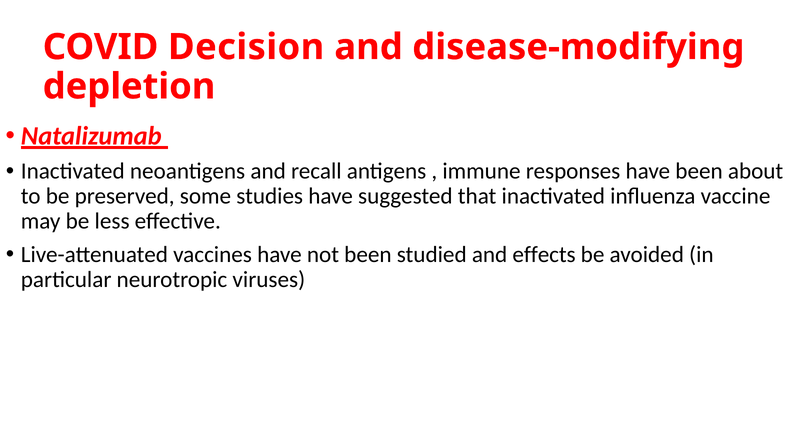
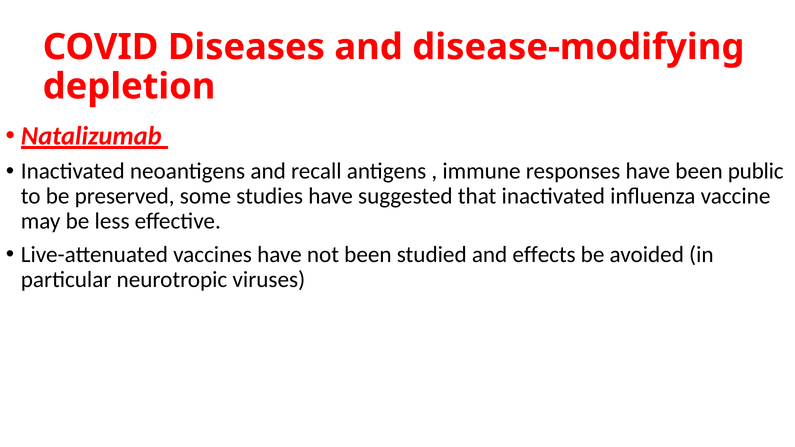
Decision: Decision -> Diseases (246, 47)
about: about -> public (756, 171)
